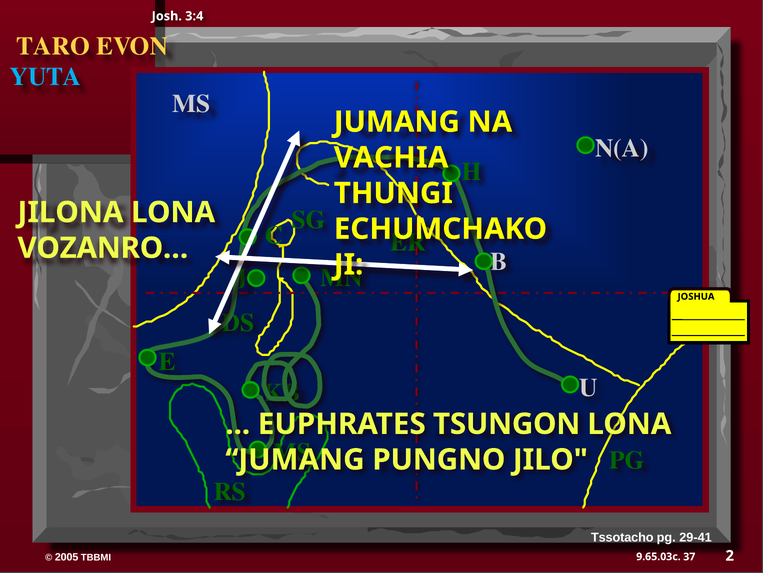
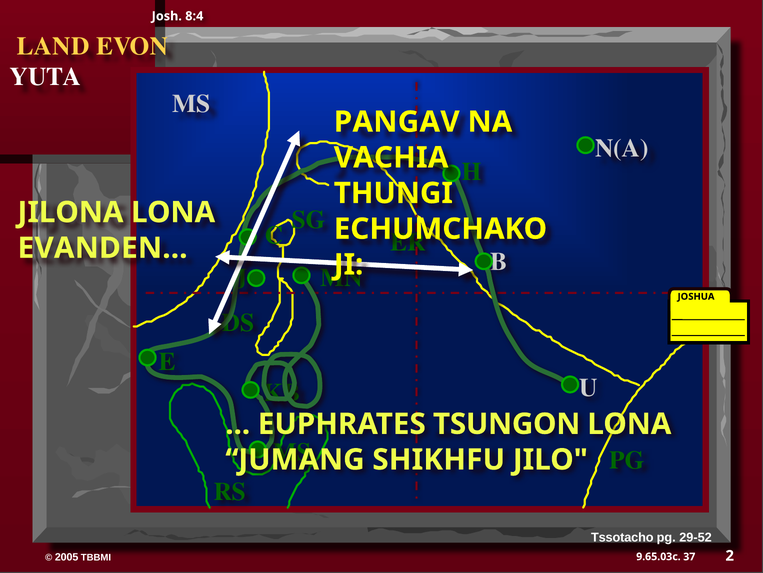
3:4: 3:4 -> 8:4 (194, 16)
TARO: TARO -> LAND (53, 46)
YUTA colour: light blue -> white (46, 77)
JUMANG: JUMANG -> PANGAV (397, 122)
VOZANRO…: VOZANRO… -> EVANDEN… (103, 248)
PUNGNO: PUNGNO -> SHIKHFU (439, 459)
29-41: 29-41 -> 29-52 (696, 537)
